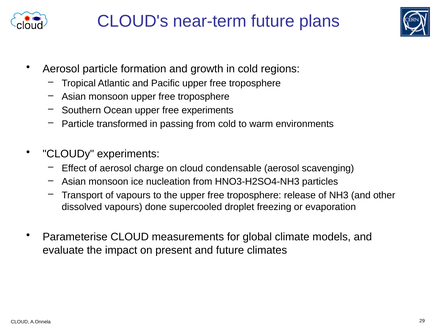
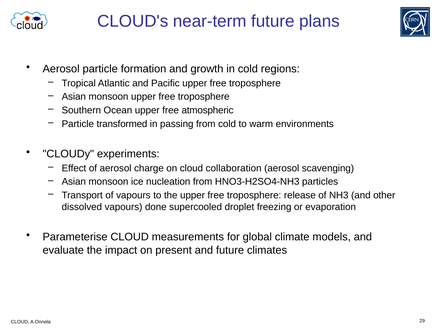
free experiments: experiments -> atmospheric (208, 110)
condensable: condensable -> collaboration (234, 168)
